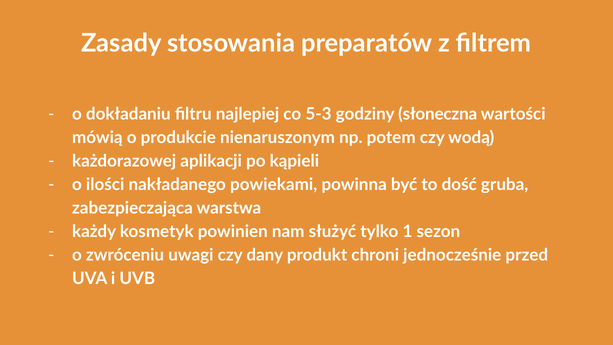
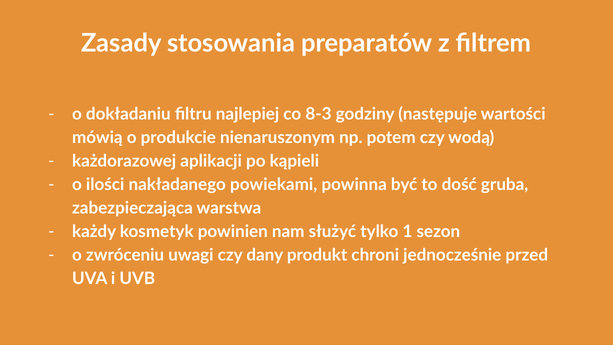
5-3: 5-3 -> 8-3 (318, 114)
słoneczna: słoneczna -> następuje (438, 114)
